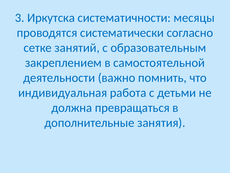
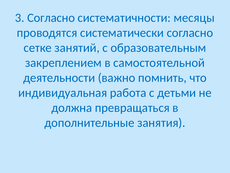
3 Иркутска: Иркутска -> Согласно (51, 18)
